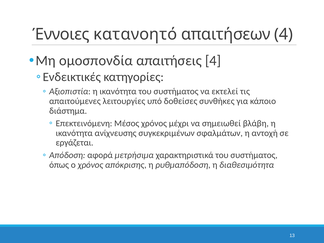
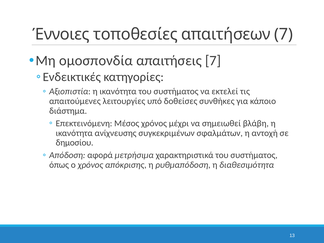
κατανοητό: κατανοητό -> τοποθεσίες (135, 34)
απαιτήσεων 4: 4 -> 7 (284, 34)
απαιτήσεις 4: 4 -> 7 (213, 61)
εργάζεται: εργάζεται -> δημοσίου (75, 143)
